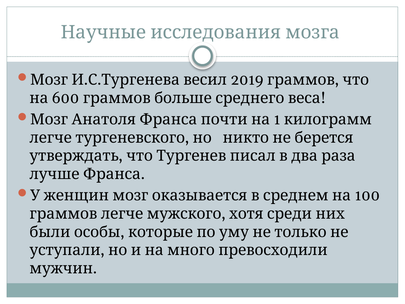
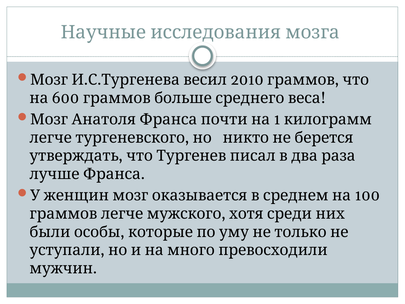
2019: 2019 -> 2010 (247, 80)
